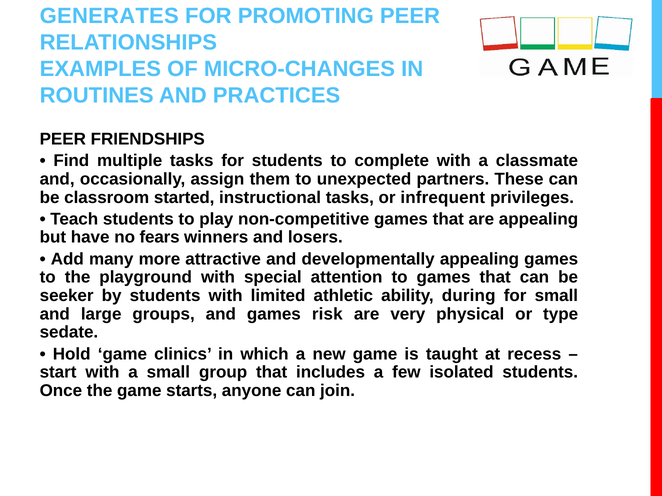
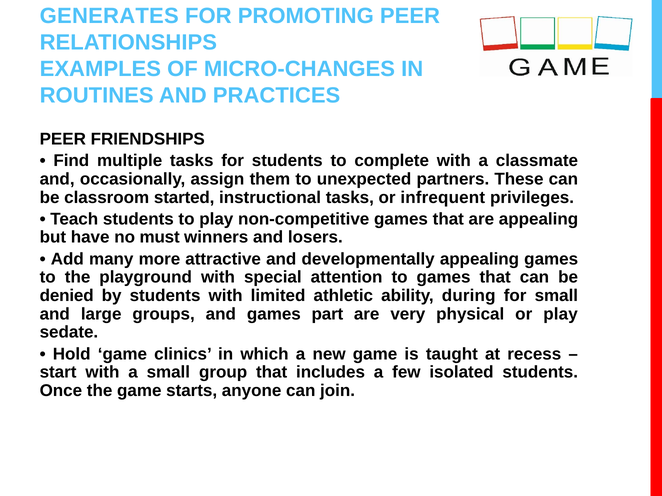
fears: fears -> must (160, 238)
seeker: seeker -> denied (67, 296)
risk: risk -> part (327, 314)
or type: type -> play (561, 314)
